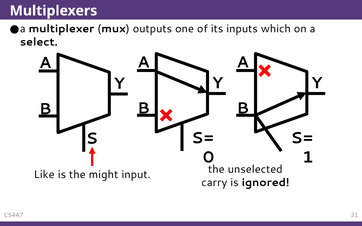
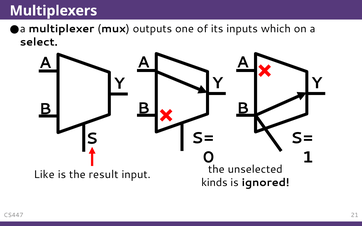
might: might -> result (104, 175)
carry: carry -> kinds (214, 183)
